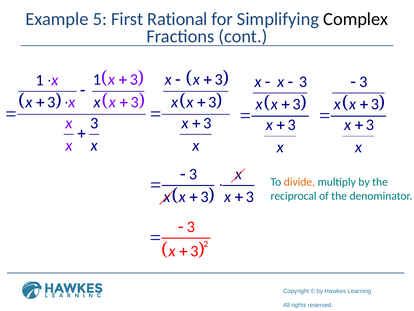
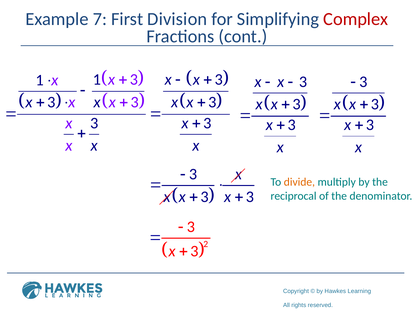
5: 5 -> 7 (100, 19)
Rational: Rational -> Division (177, 19)
Complex colour: black -> red (356, 19)
